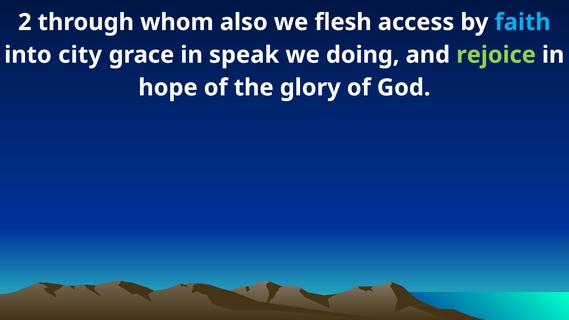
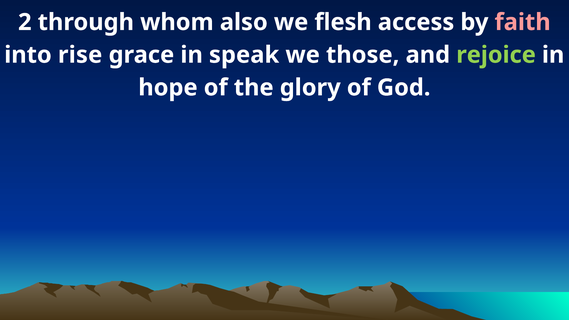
faith colour: light blue -> pink (523, 22)
city: city -> rise (80, 55)
doing: doing -> those (363, 55)
